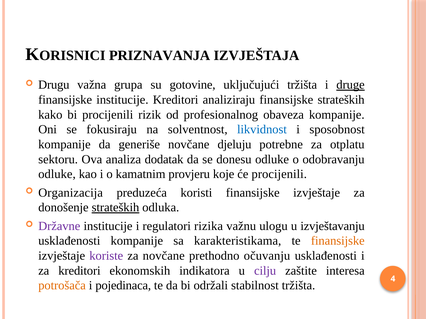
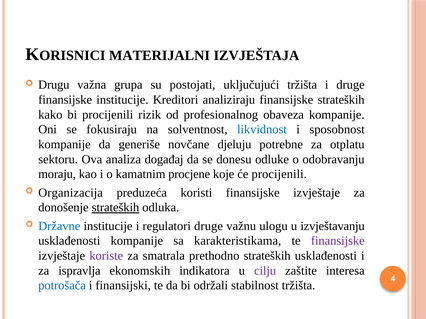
PRIZNAVANJA: PRIZNAVANJA -> MATERIJALNI (160, 56)
gotovine: gotovine -> postojati (193, 85)
druge underline: present -> none (351, 85)
dodatak: dodatak -> događaj (164, 160)
odluke: odluke -> moraju (57, 174)
provjeru: provjeru -> procjene (189, 174)
Državne colour: purple -> blue (59, 226)
regulatori rizika: rizika -> druge (209, 226)
finansijske colour: orange -> purple (338, 241)
za novčane: novčane -> smatrala (164, 256)
prethodno očuvanju: očuvanju -> strateških (267, 256)
za kreditori: kreditori -> ispravlja (79, 271)
potrošača colour: orange -> blue (62, 286)
pojedinaca: pojedinaca -> finansijski (123, 286)
